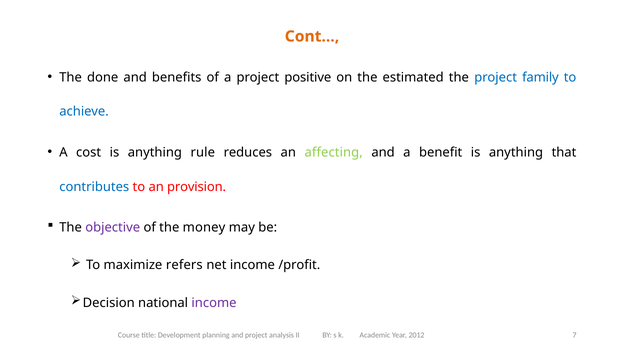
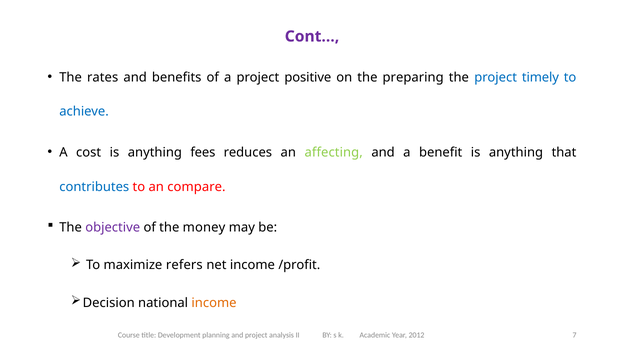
Cont… colour: orange -> purple (312, 36)
done: done -> rates (103, 77)
estimated: estimated -> preparing (413, 77)
family: family -> timely (540, 77)
rule: rule -> fees (203, 152)
provision: provision -> compare (196, 187)
income colour: purple -> orange (214, 303)
